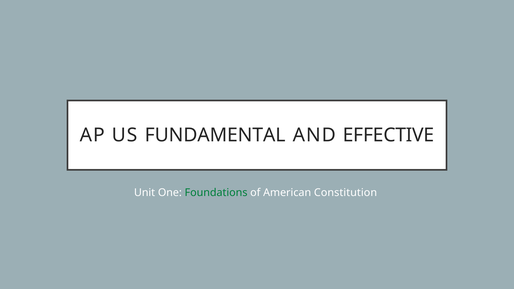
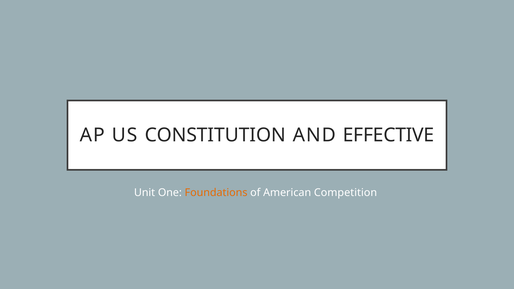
FUNDAMENTAL: FUNDAMENTAL -> CONSTITUTION (215, 135)
Foundations colour: green -> orange (216, 193)
Constitution: Constitution -> Competition (346, 193)
